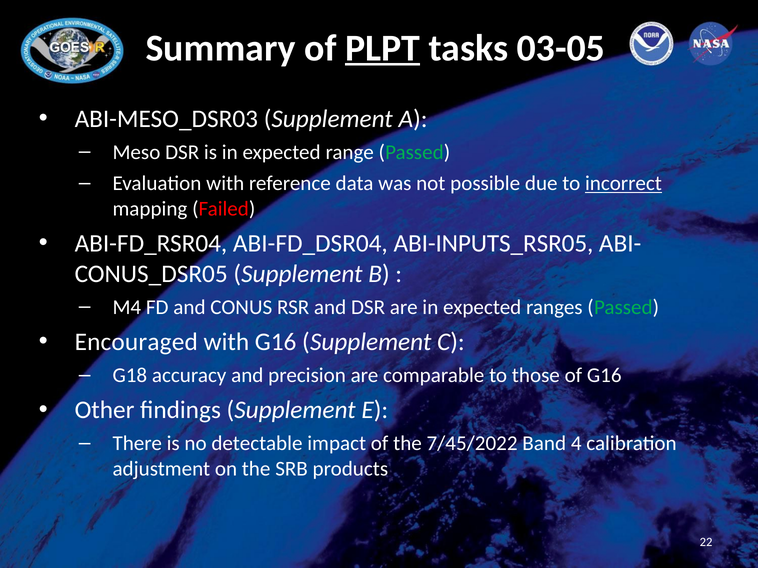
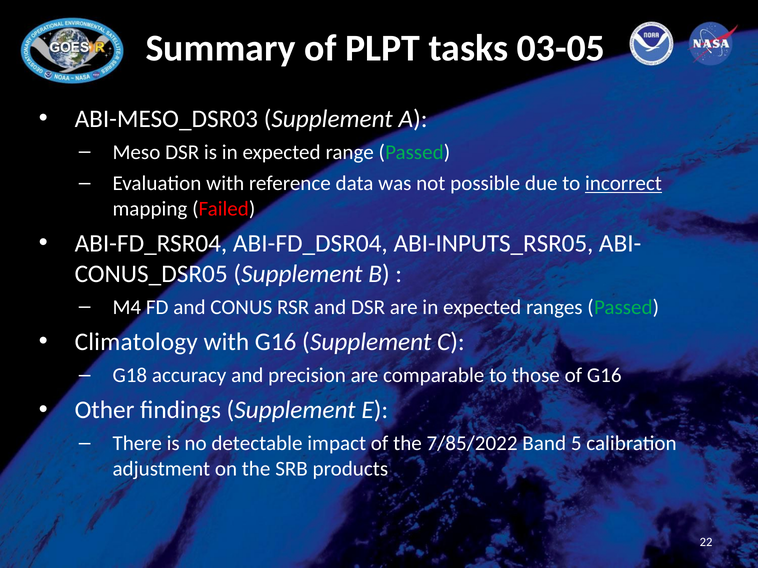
PLPT underline: present -> none (383, 48)
Encouraged: Encouraged -> Climatology (136, 342)
7/45/2022: 7/45/2022 -> 7/85/2022 (472, 444)
4: 4 -> 5 (576, 444)
